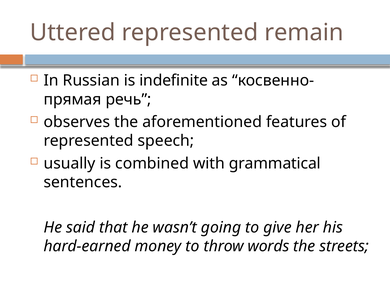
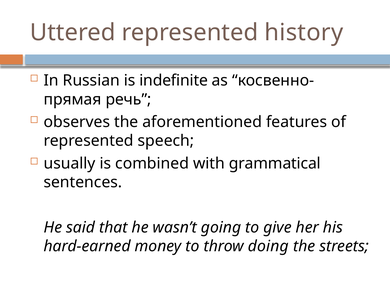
remain: remain -> history (304, 33)
words: words -> doing (268, 247)
